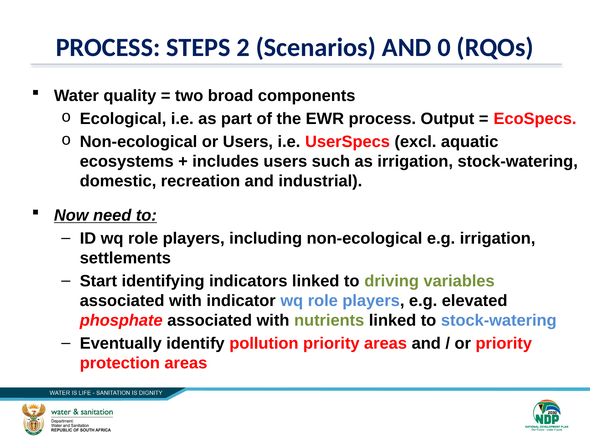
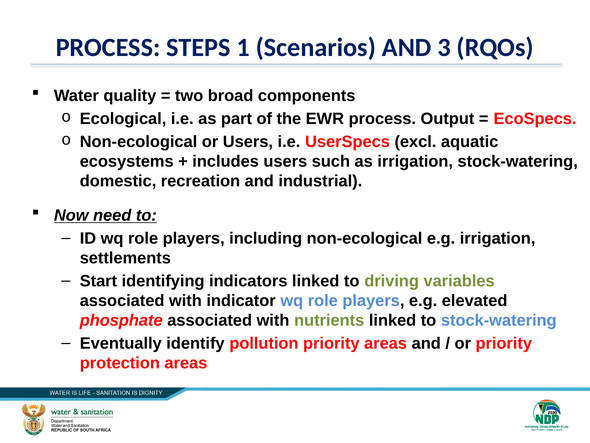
2: 2 -> 1 (243, 48)
0: 0 -> 3 (444, 48)
